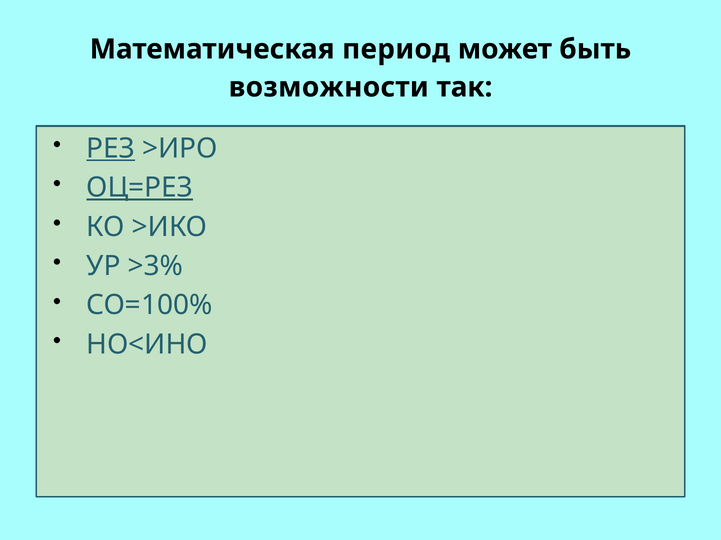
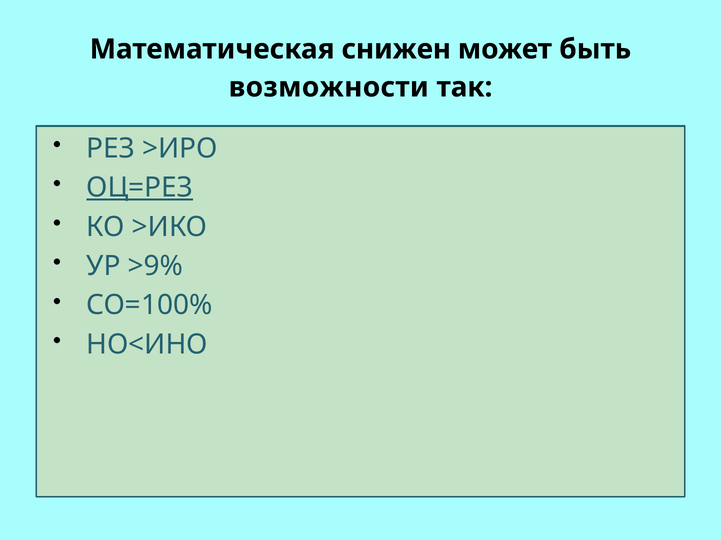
период: период -> снижен (396, 49)
РЕЗ underline: present -> none (111, 149)
>3%: >3% -> >9% (155, 266)
